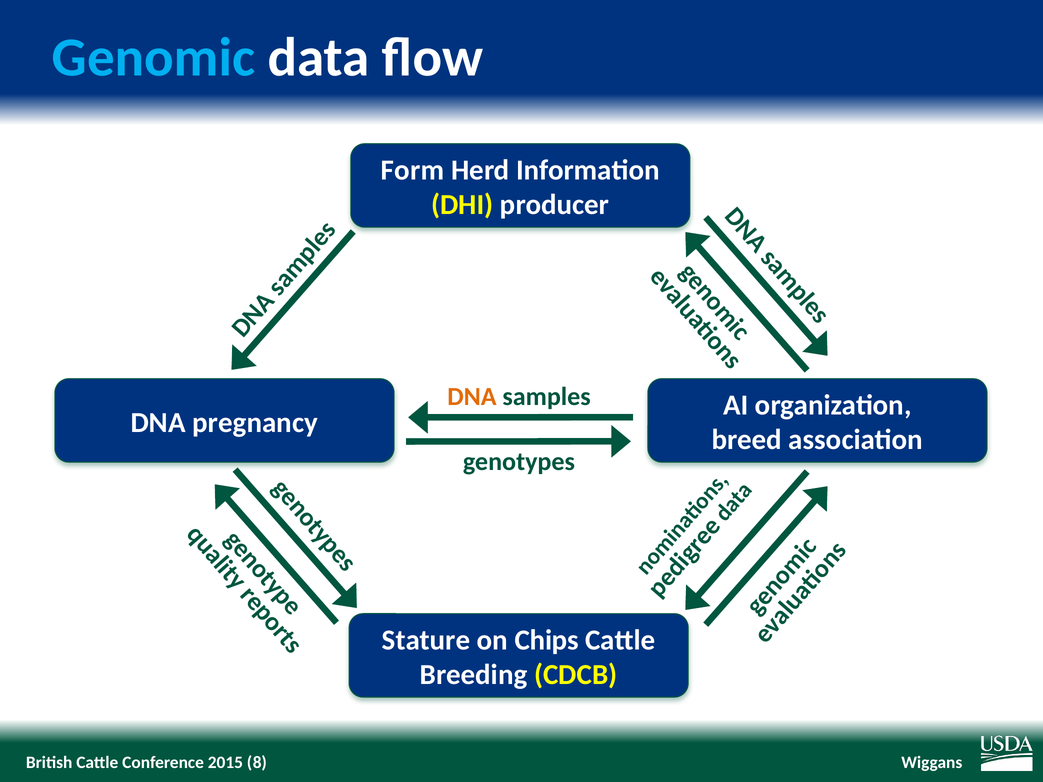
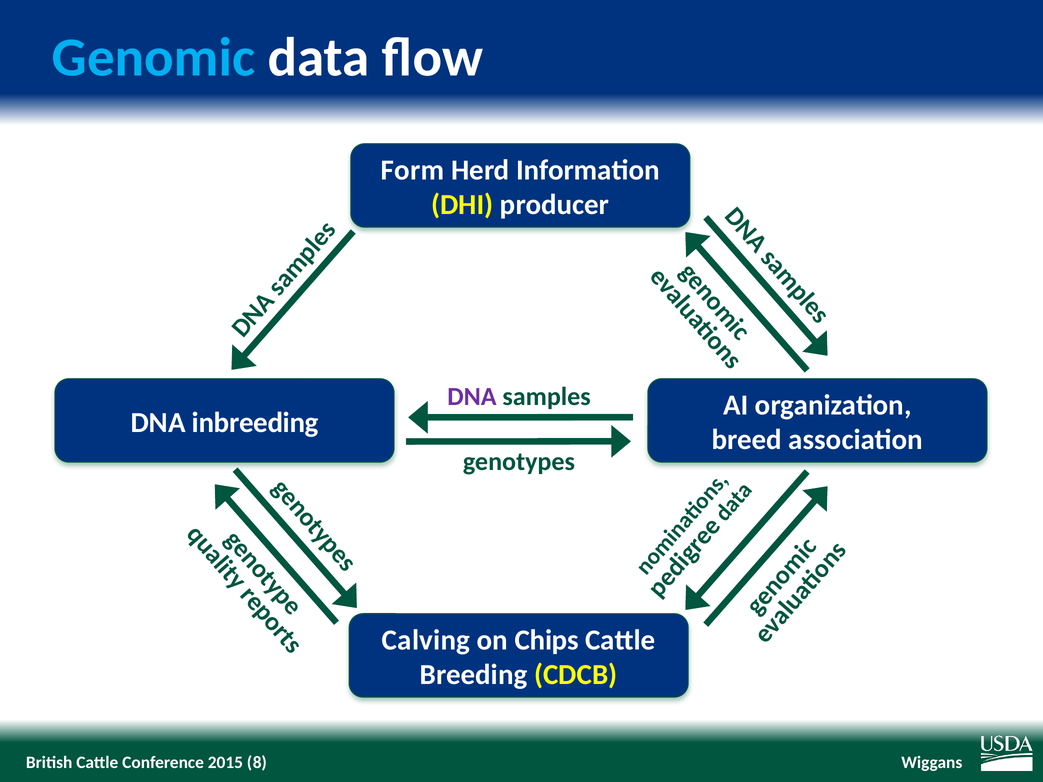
DNA colour: orange -> purple (472, 397)
pregnancy: pregnancy -> inbreeding (255, 423)
Stature: Stature -> Calving (426, 640)
